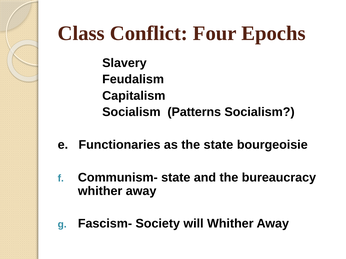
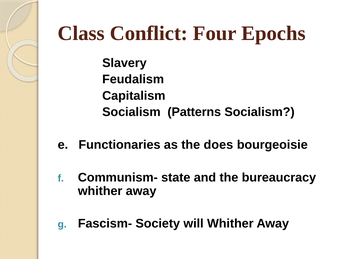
the state: state -> does (218, 145)
